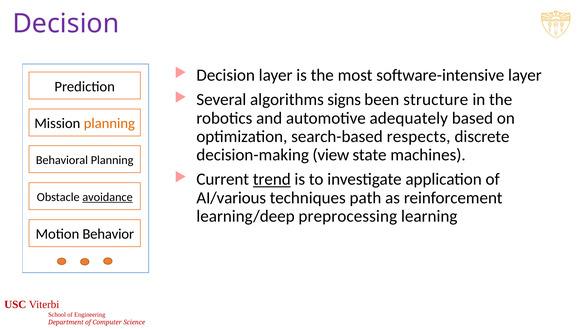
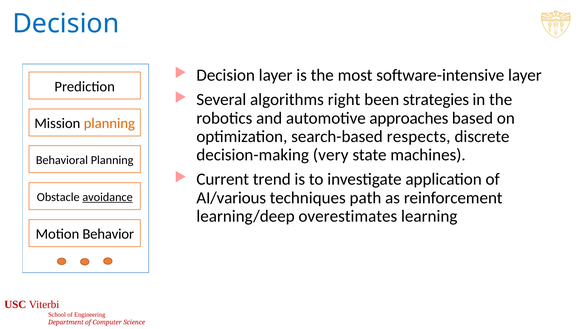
Decision colour: purple -> blue (66, 24)
signs: signs -> right (344, 100)
structure: structure -> strategies (436, 100)
adequately: adequately -> approaches (409, 118)
view: view -> very (331, 155)
trend underline: present -> none (272, 179)
preprocessing: preprocessing -> overestimates (348, 216)
